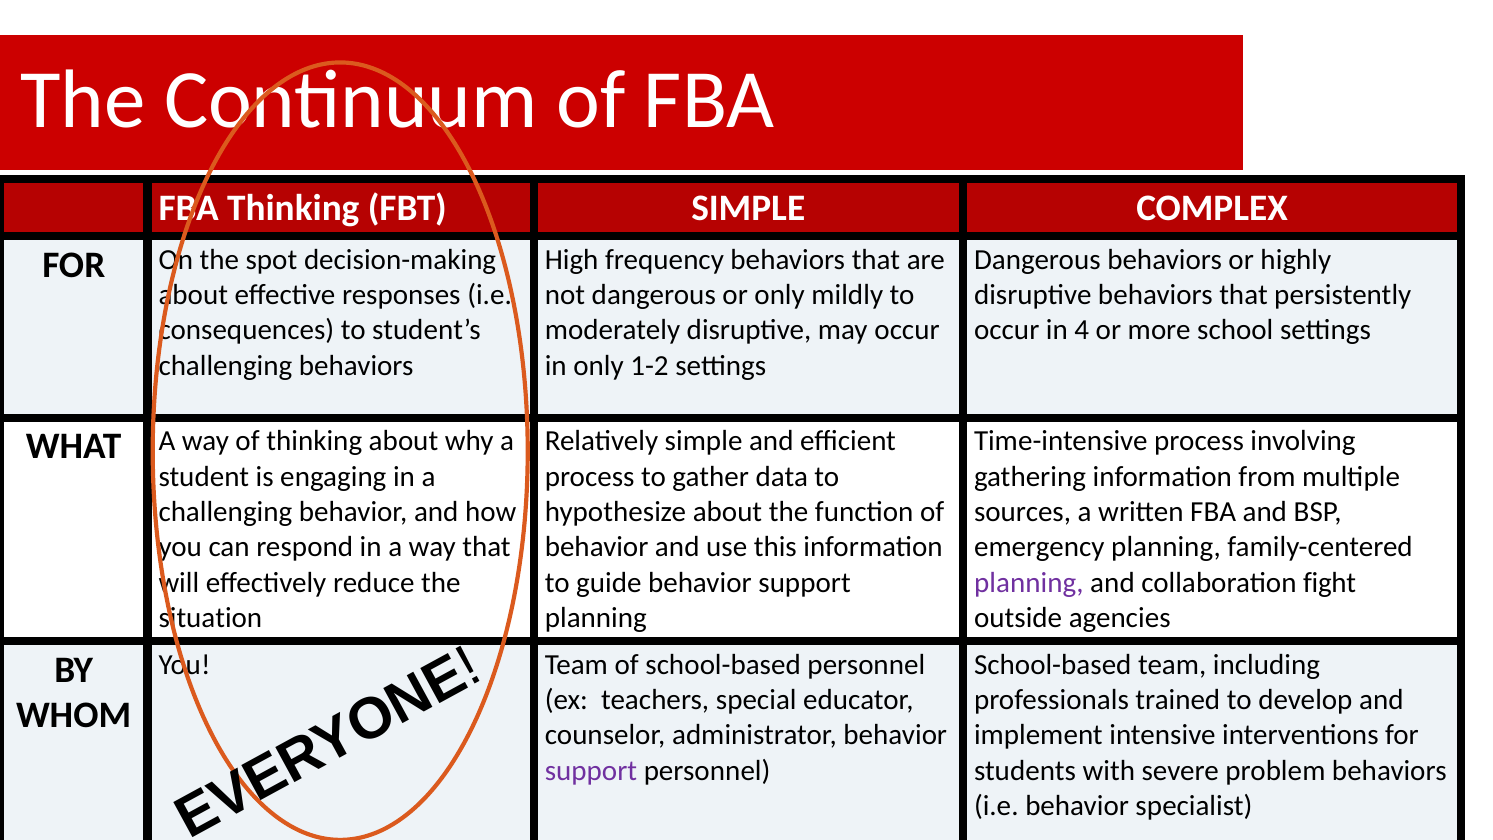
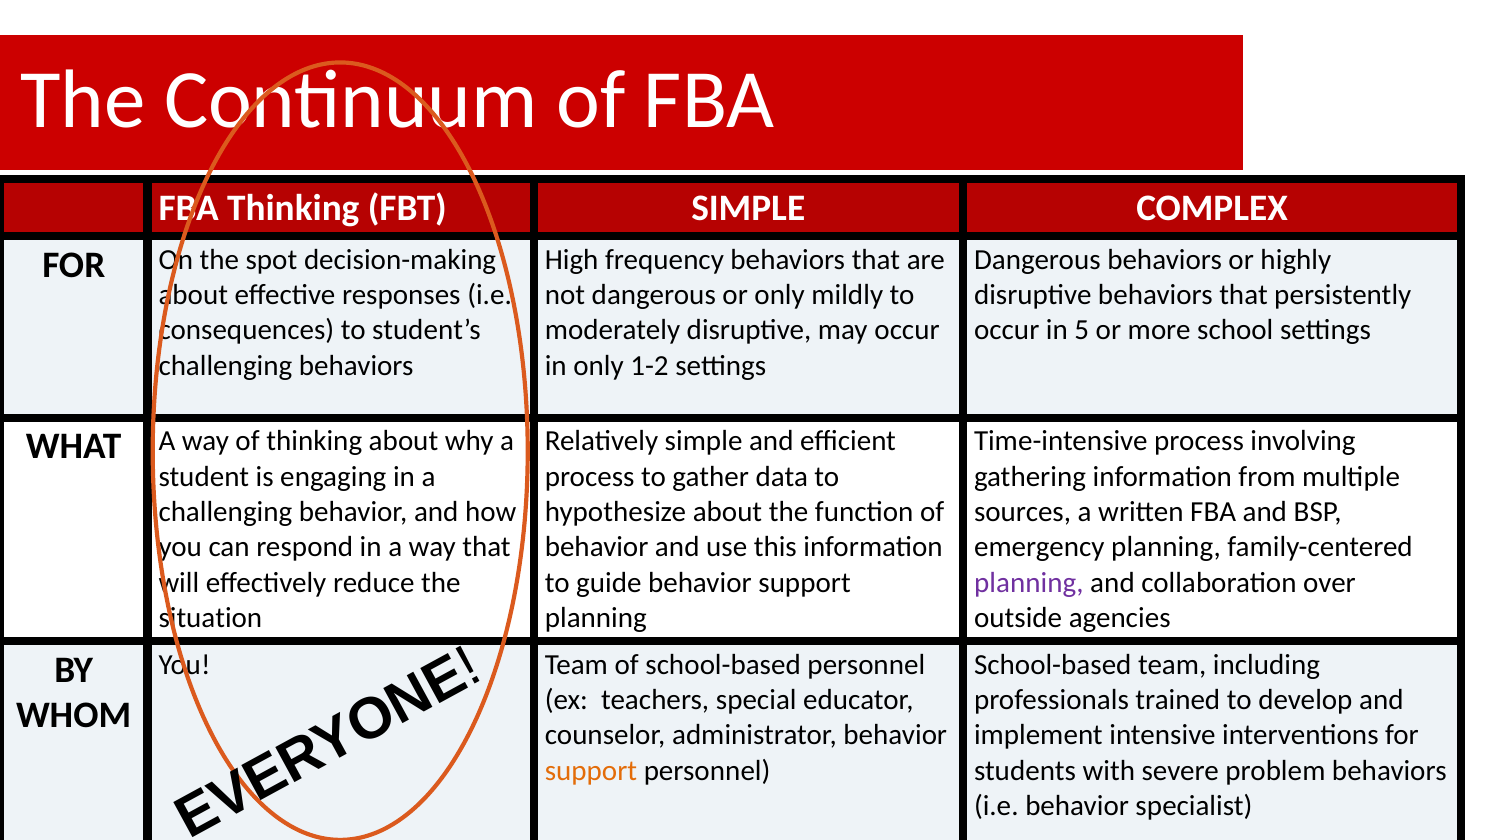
4: 4 -> 5 (1082, 330)
fight: fight -> over (1330, 583)
support colour: purple -> orange (591, 770)
